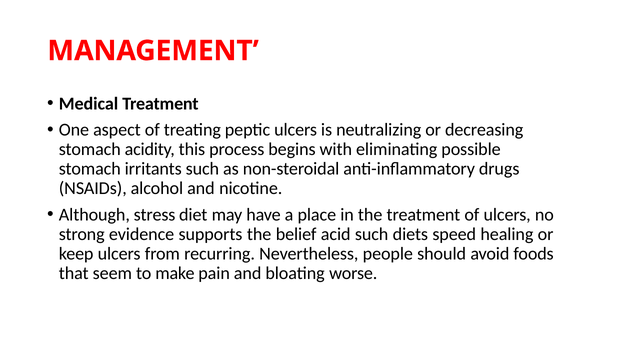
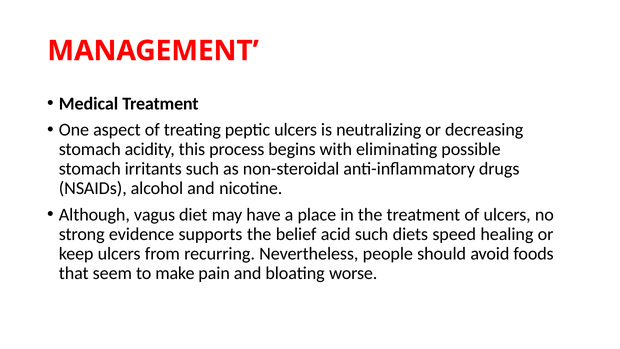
stress: stress -> vagus (155, 215)
